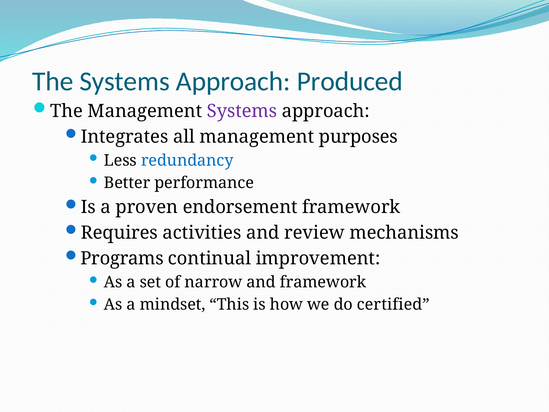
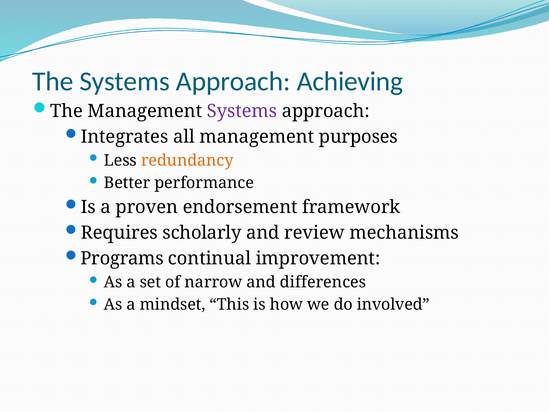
Produced: Produced -> Achieving (350, 82)
redundancy colour: blue -> orange (187, 160)
activities: activities -> scholarly (202, 233)
and framework: framework -> differences (323, 282)
certified: certified -> involved (393, 304)
